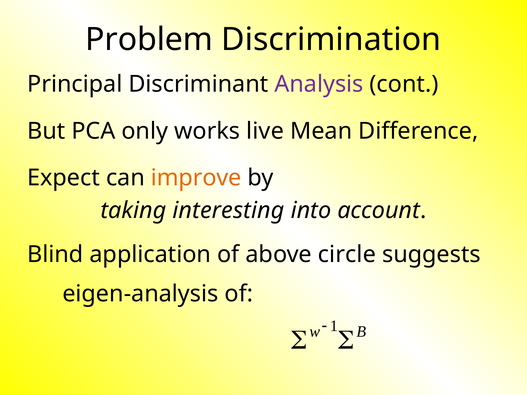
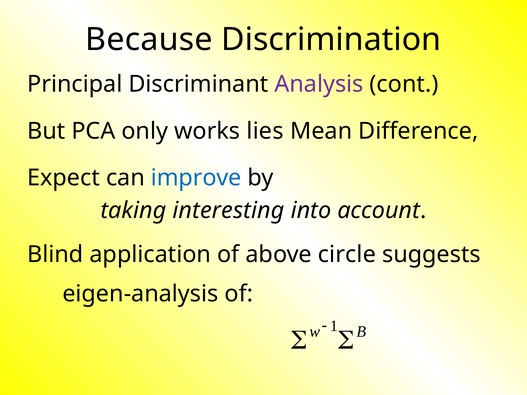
Problem: Problem -> Because (149, 40)
live: live -> lies (265, 131)
improve colour: orange -> blue (196, 178)
